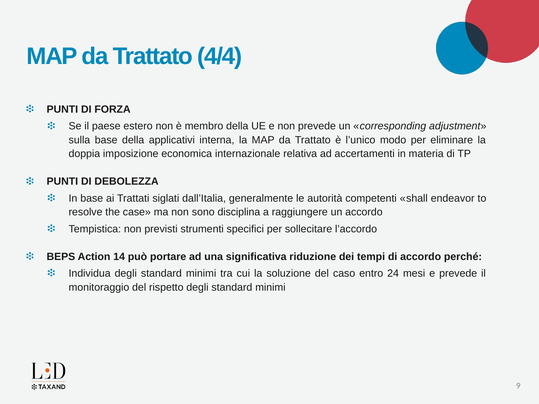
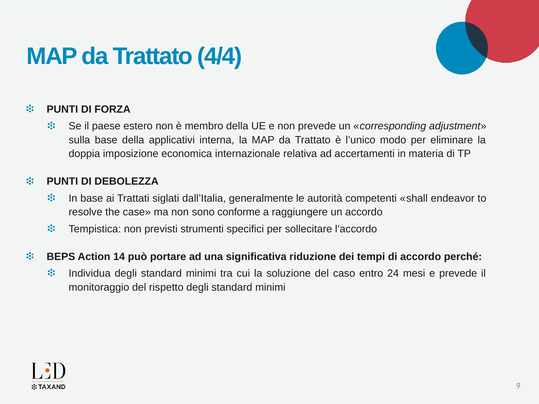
disciplina: disciplina -> conforme (239, 212)
